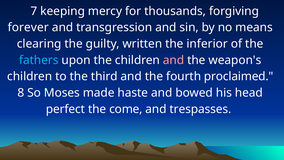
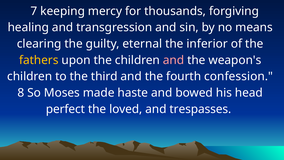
forever: forever -> healing (28, 27)
written: written -> eternal (142, 44)
fathers colour: light blue -> yellow (39, 60)
proclaimed: proclaimed -> confession (239, 76)
come: come -> loved (126, 109)
